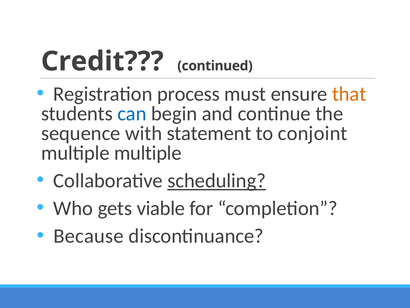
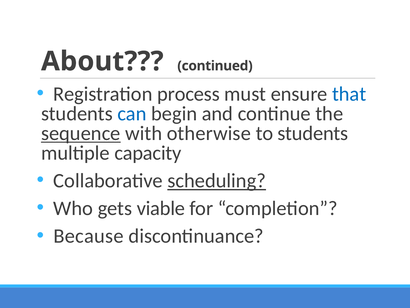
Credit: Credit -> About (102, 61)
that colour: orange -> blue (349, 94)
sequence underline: none -> present (81, 133)
statement: statement -> otherwise (209, 133)
to conjoint: conjoint -> students (313, 133)
multiple multiple: multiple -> capacity (148, 153)
